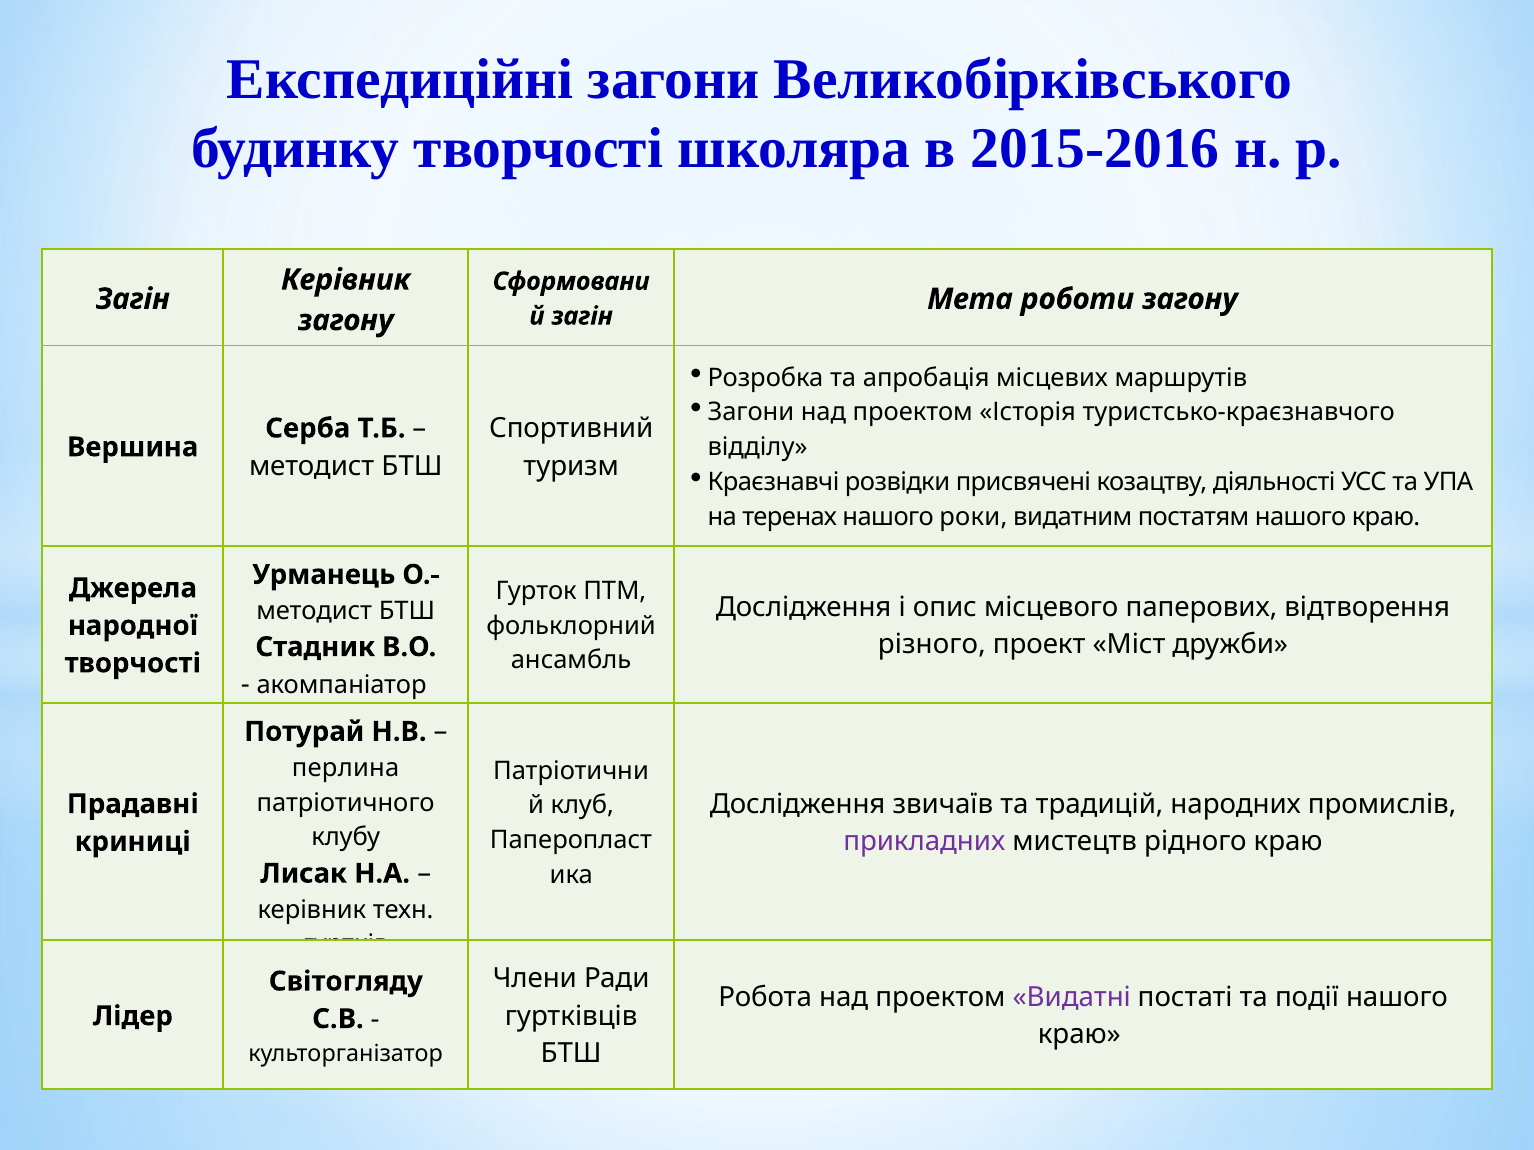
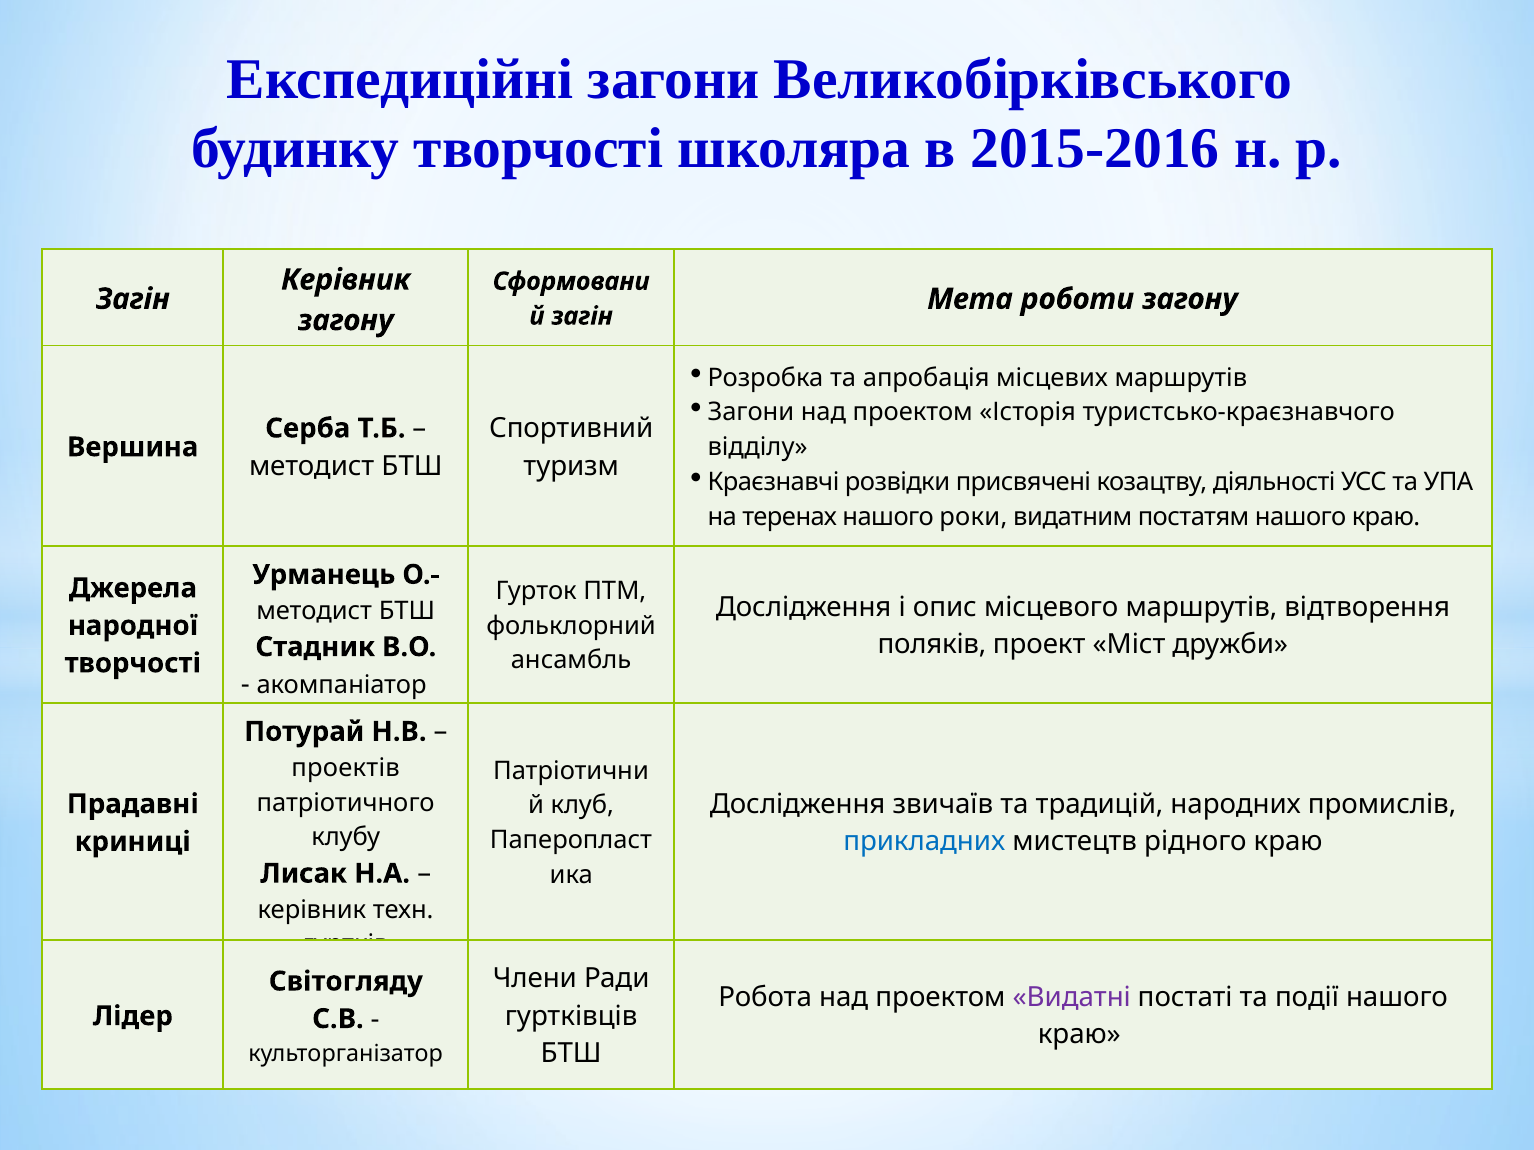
місцевого паперових: паперових -> маршрутів (1201, 607)
різного: різного -> поляків (932, 645)
перлина: перлина -> проектів (346, 768)
прикладних colour: purple -> blue (924, 842)
